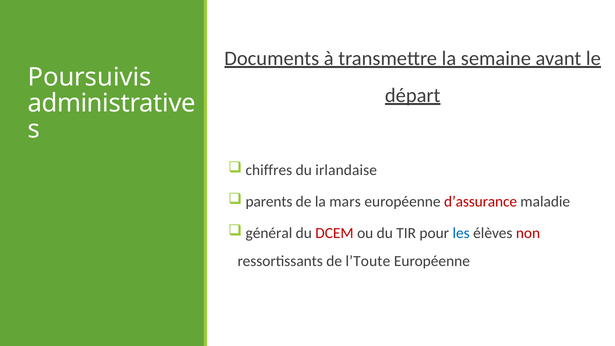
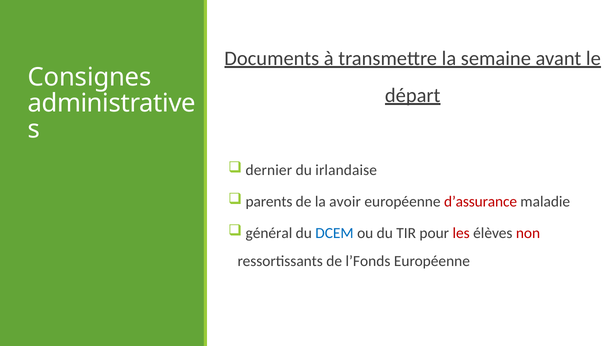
Poursuivis: Poursuivis -> Consignes (90, 77)
chiffres: chiffres -> dernier (269, 170)
mars: mars -> avoir (345, 202)
DCEM colour: red -> blue (334, 233)
les colour: blue -> red (461, 233)
l’Toute: l’Toute -> l’Fonds (368, 261)
